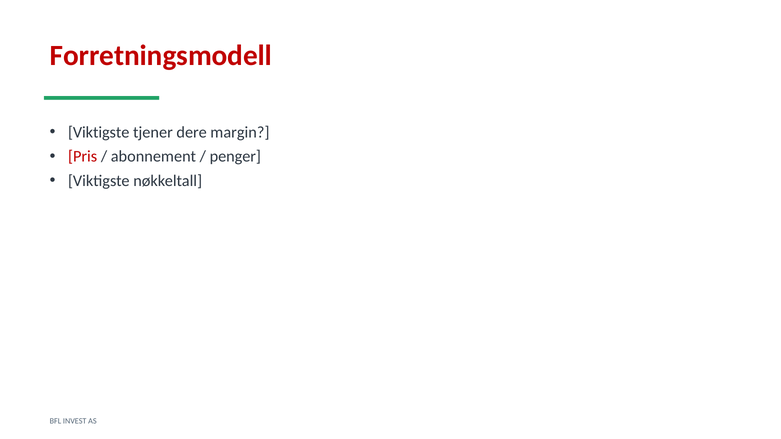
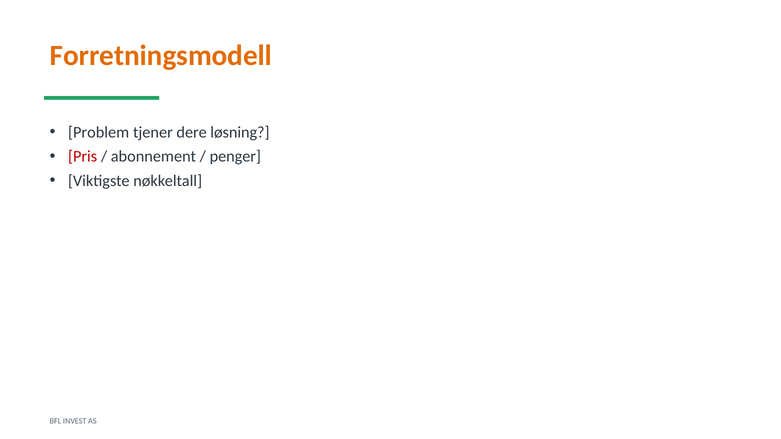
Forretningsmodell colour: red -> orange (161, 56)
Viktigste: Viktigste -> Problem (99, 132)
margin: margin -> løsning (240, 132)
